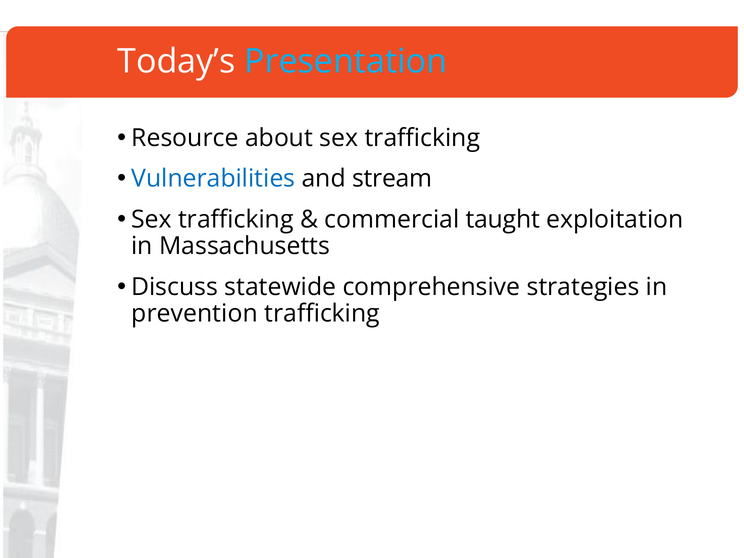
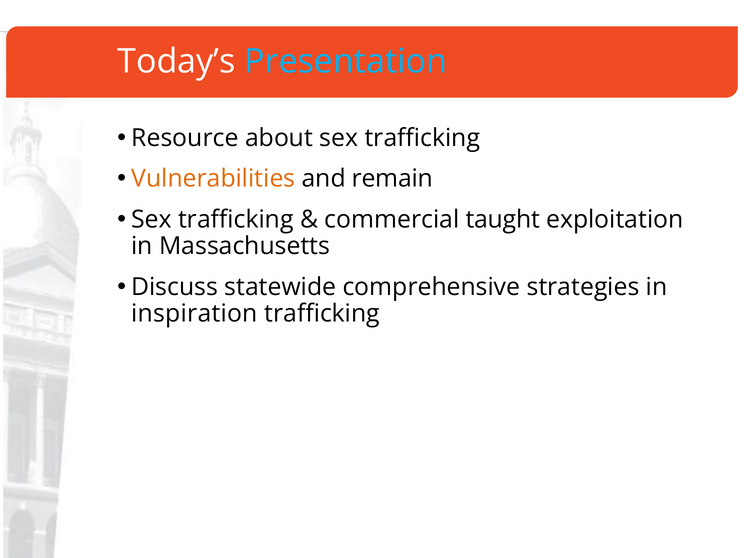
Vulnerabilities colour: blue -> orange (213, 179)
stream: stream -> remain (392, 179)
prevention: prevention -> inspiration (194, 314)
